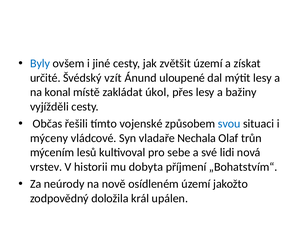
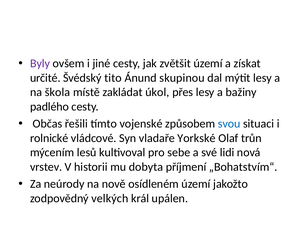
Byly colour: blue -> purple (40, 63)
vzít: vzít -> tito (113, 78)
uloupené: uloupené -> skupinou (182, 78)
konal: konal -> škola (58, 92)
vyjížděli: vyjížděli -> padlého (49, 107)
mýceny: mýceny -> rolnické (49, 138)
Nechala: Nechala -> Yorkské (197, 138)
doložila: doložila -> velkých (110, 198)
